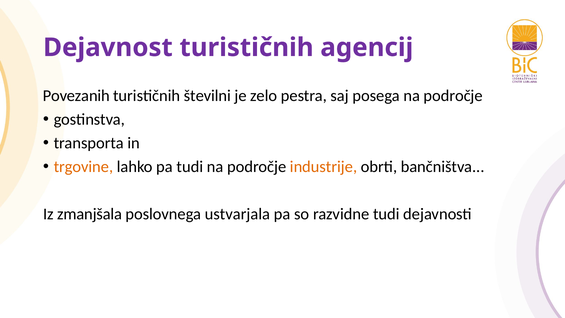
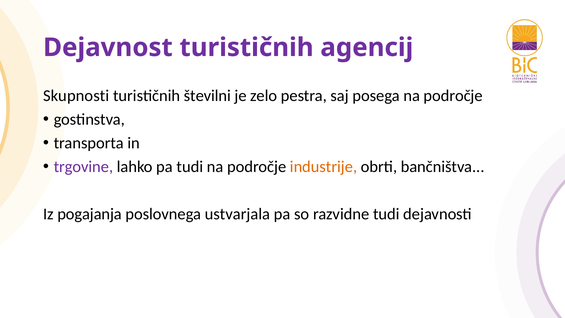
Povezanih: Povezanih -> Skupnosti (76, 96)
trgovine colour: orange -> purple (83, 167)
zmanjšala: zmanjšala -> pogajanja (90, 214)
